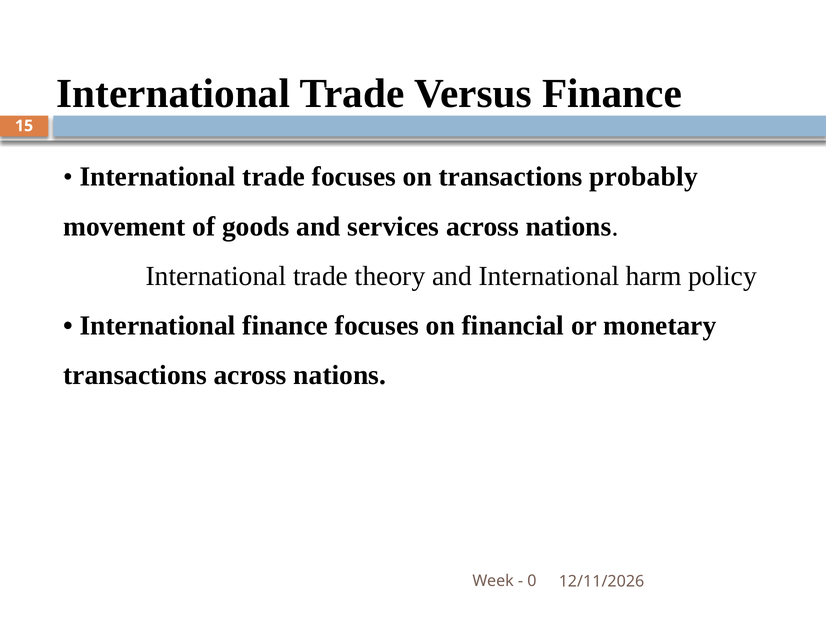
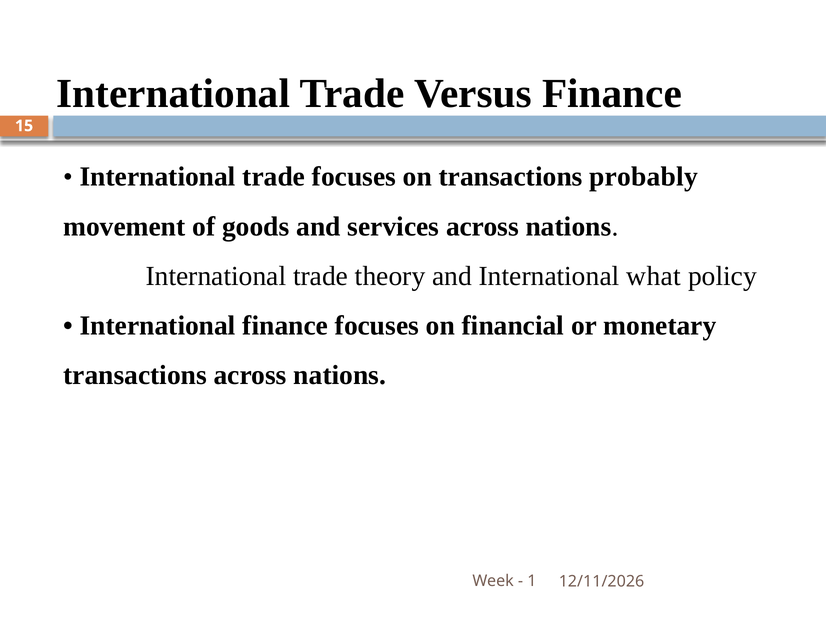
harm: harm -> what (654, 276)
0: 0 -> 1 (532, 581)
